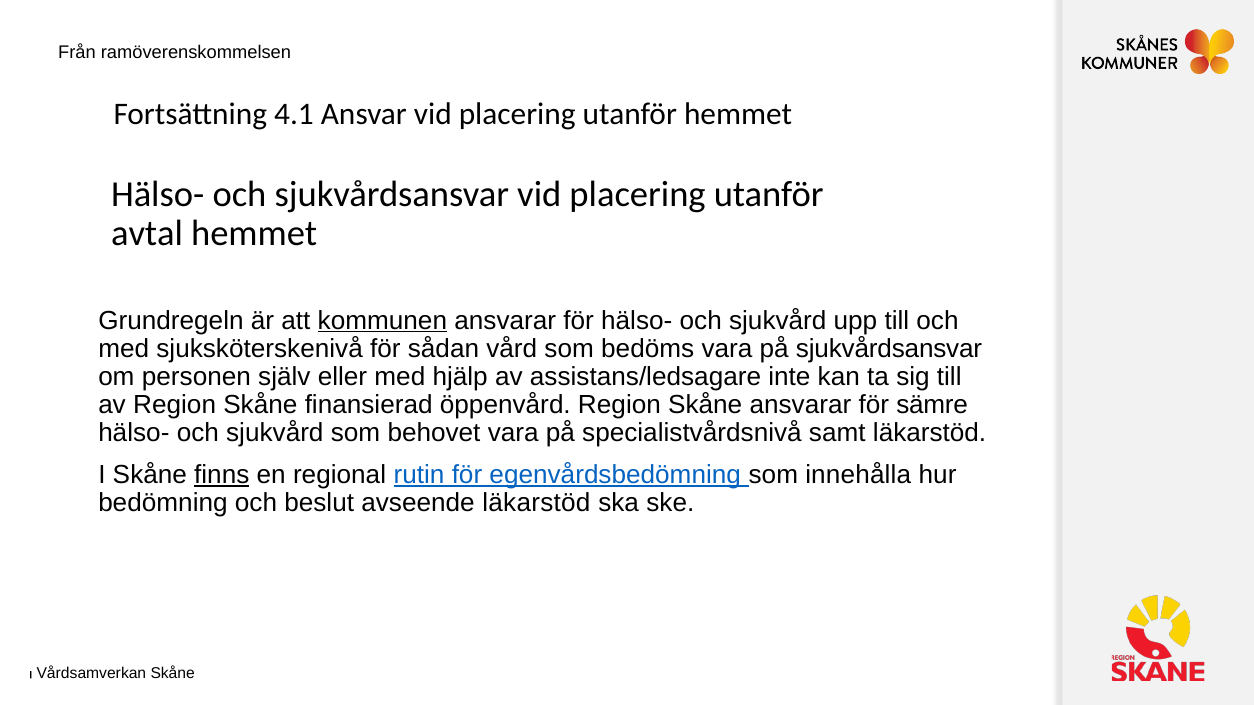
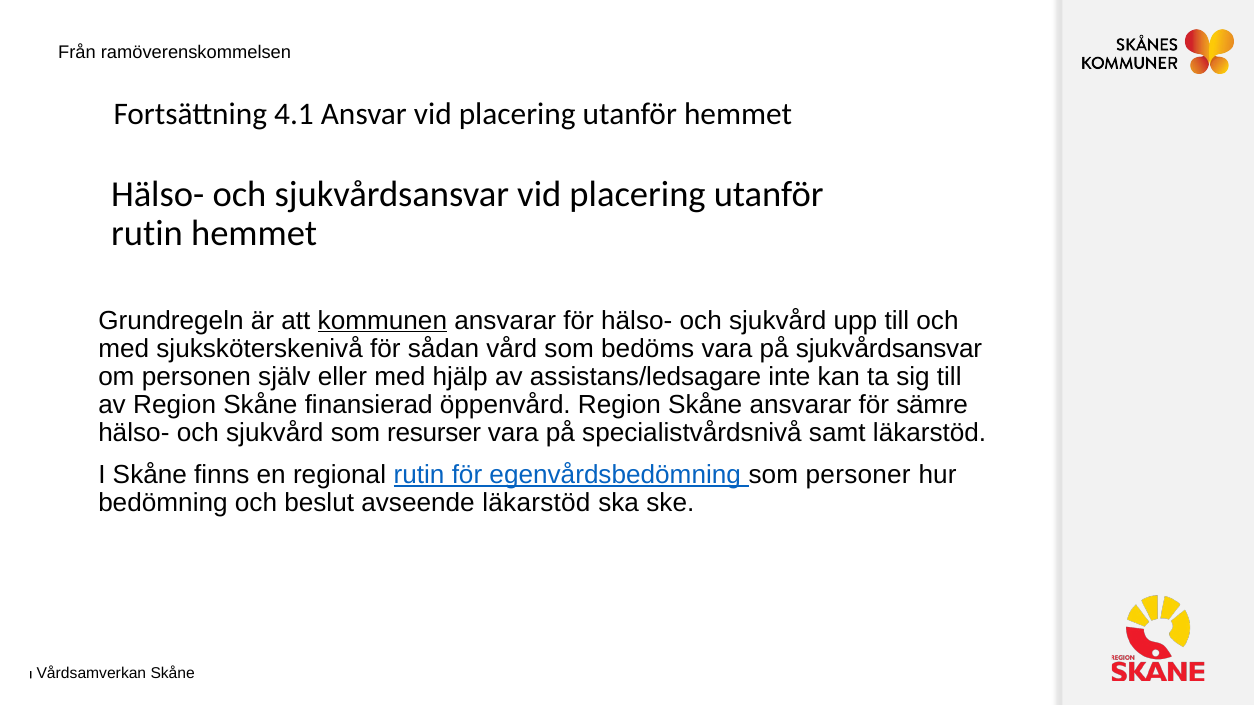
avtal: avtal -> rutin (147, 234)
behovet: behovet -> resurser (434, 434)
finns underline: present -> none (222, 475)
innehålla: innehålla -> personer (858, 475)
